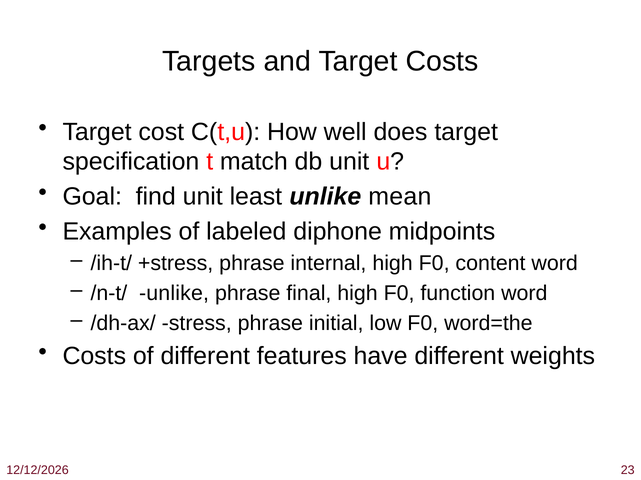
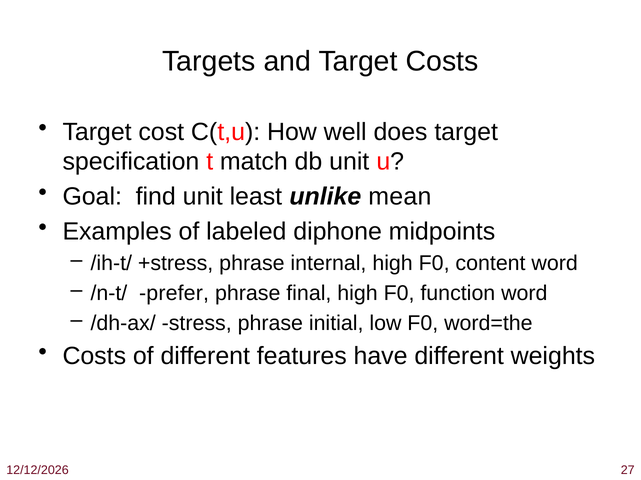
/n-t/ unlike: unlike -> prefer (174, 294)
23: 23 -> 27 (628, 471)
